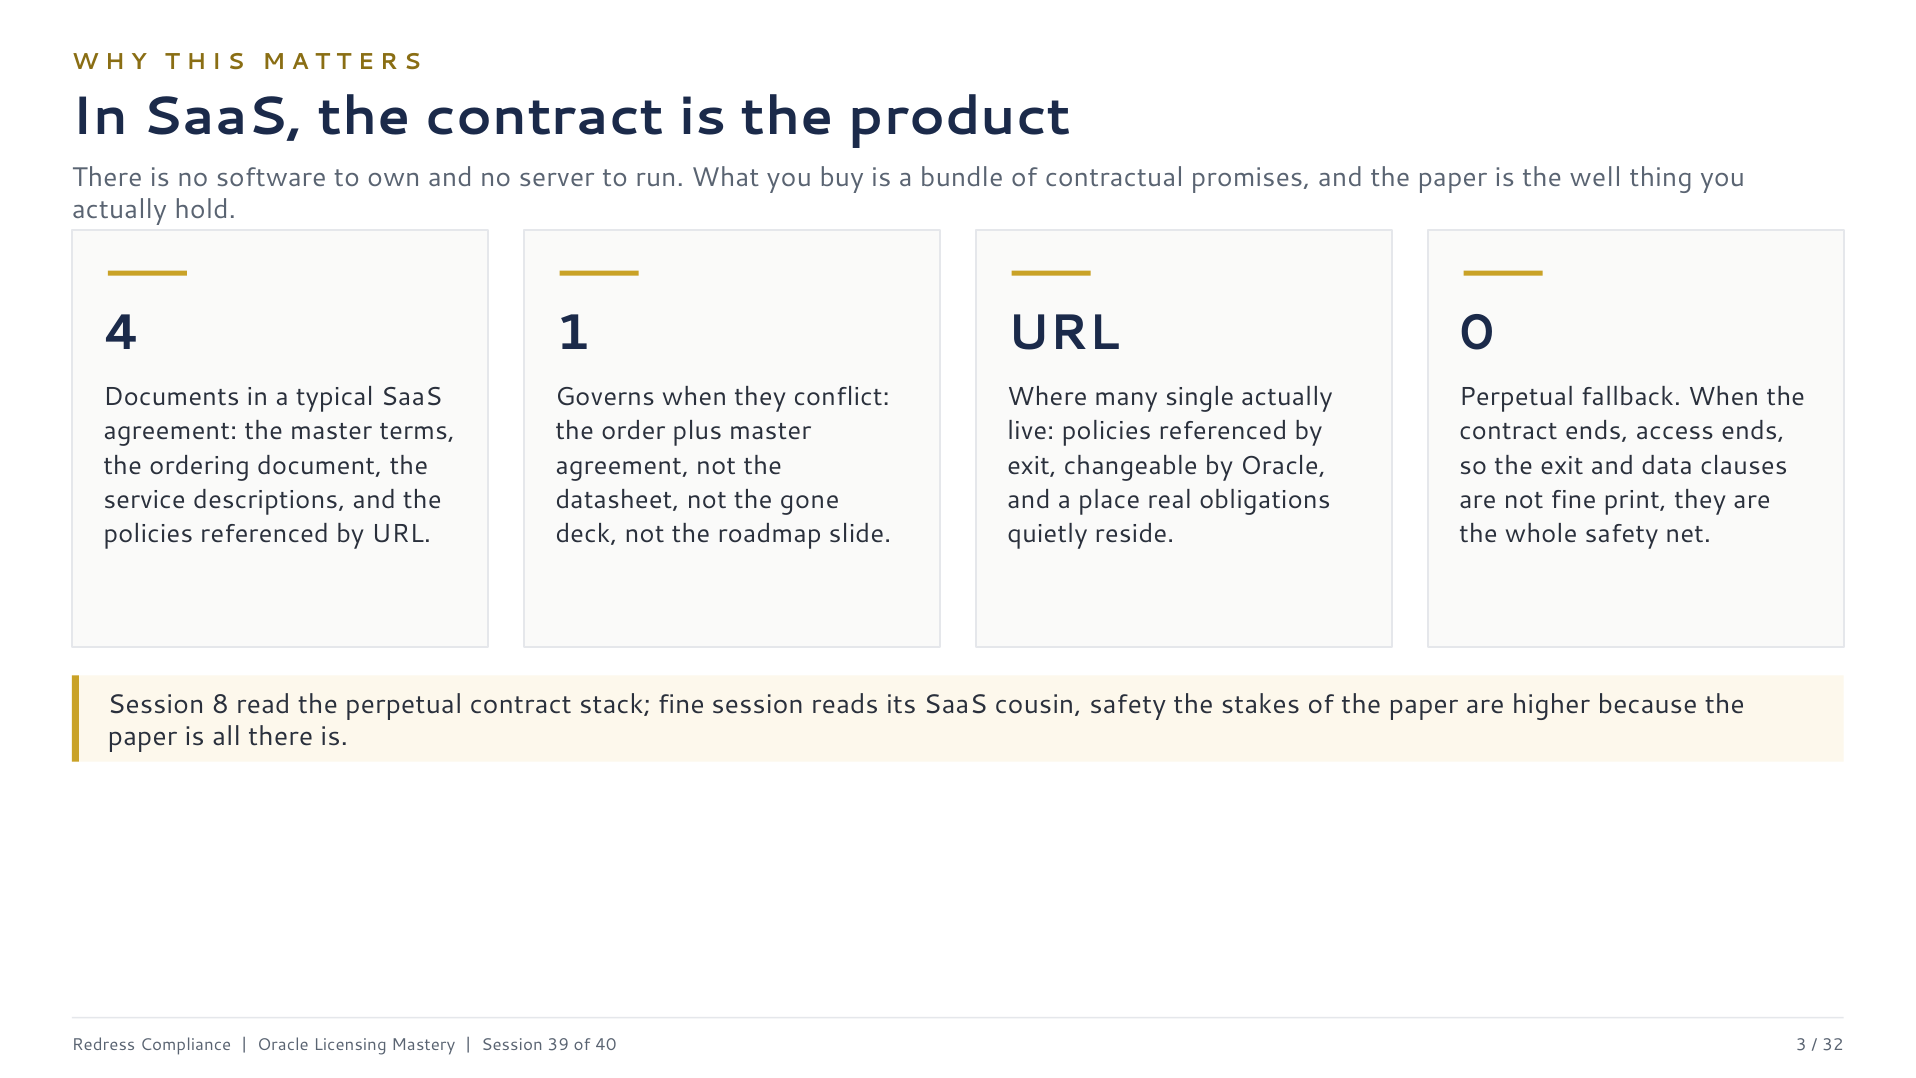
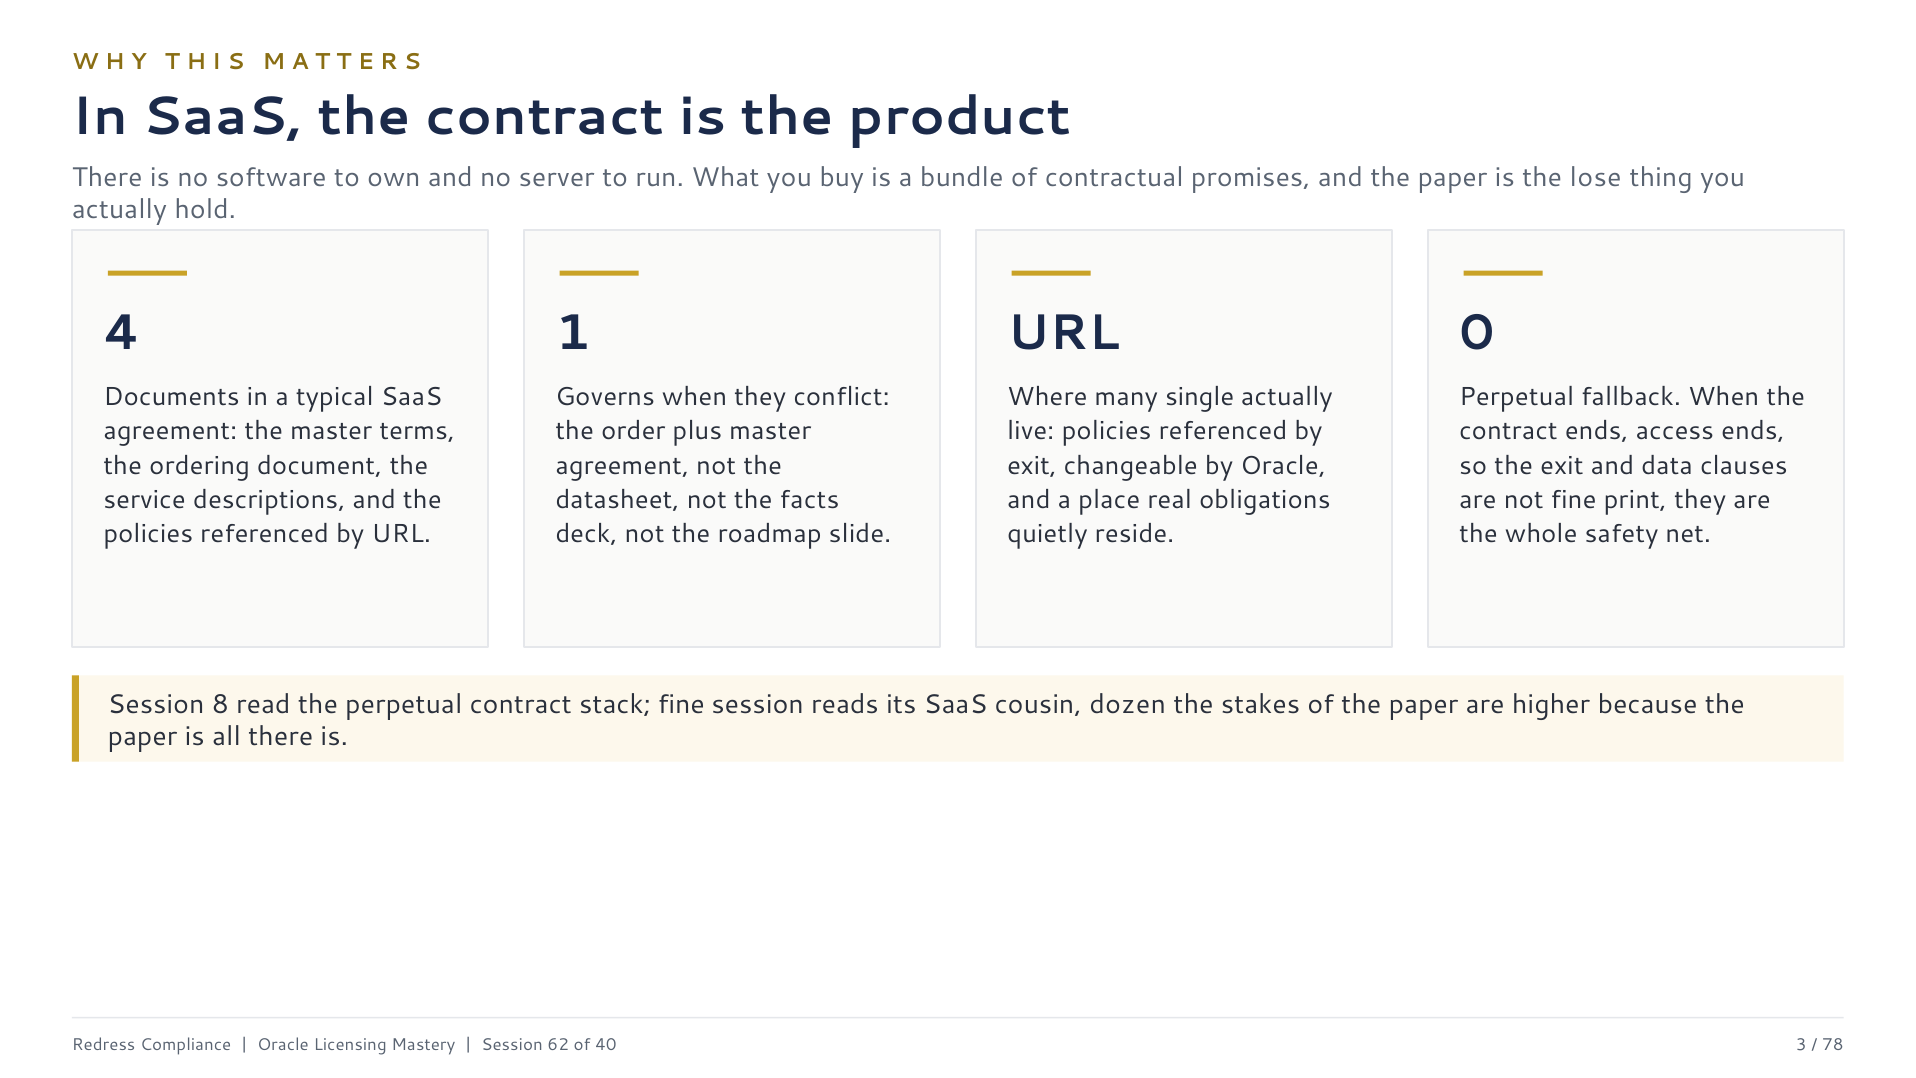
well: well -> lose (1596, 178)
gone: gone -> facts (810, 500)
cousin safety: safety -> dozen (1128, 704)
39: 39 -> 62 (558, 1044)
32: 32 -> 78 (1833, 1044)
